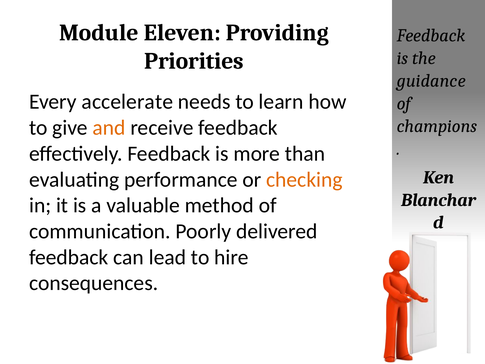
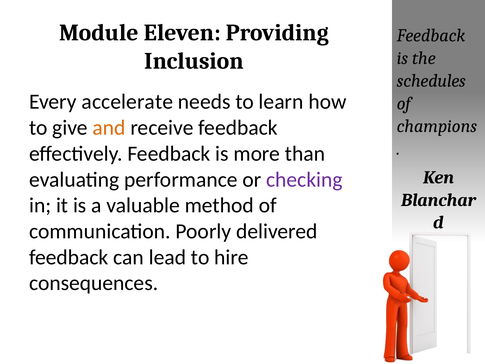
Priorities: Priorities -> Inclusion (194, 61)
guidance: guidance -> schedules (431, 81)
checking colour: orange -> purple (304, 179)
